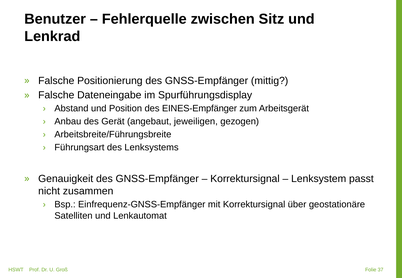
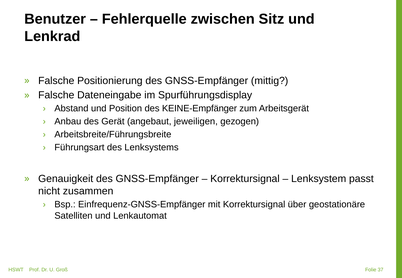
EINES-Empfänger: EINES-Empfänger -> KEINE-Empfänger (199, 109)
